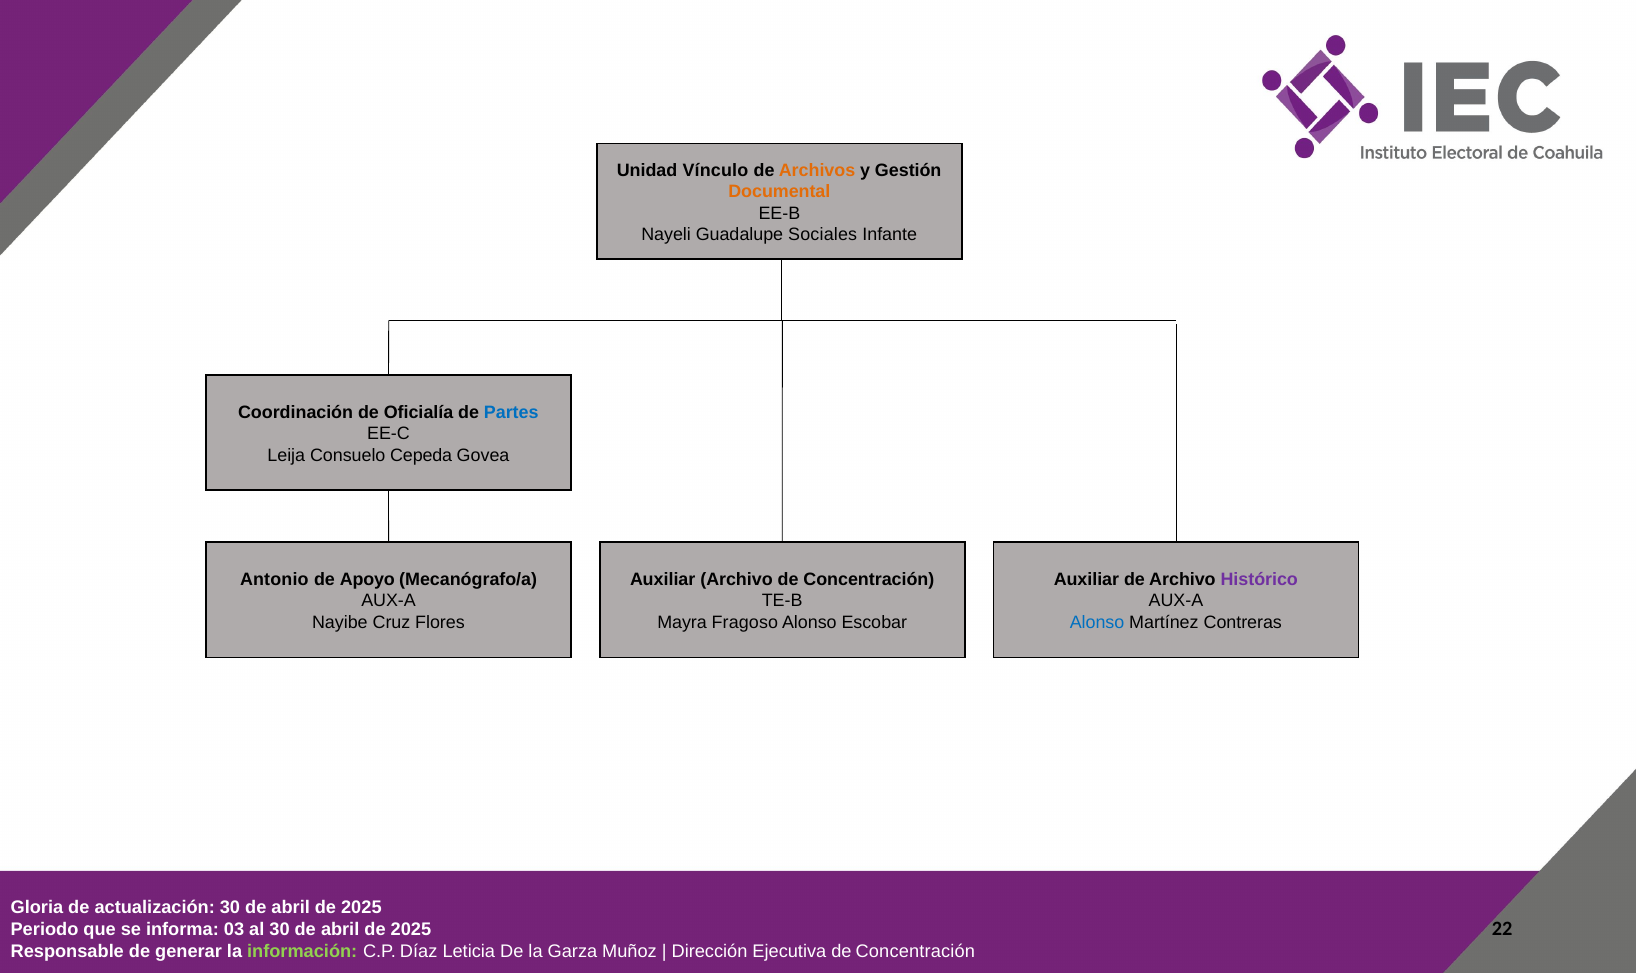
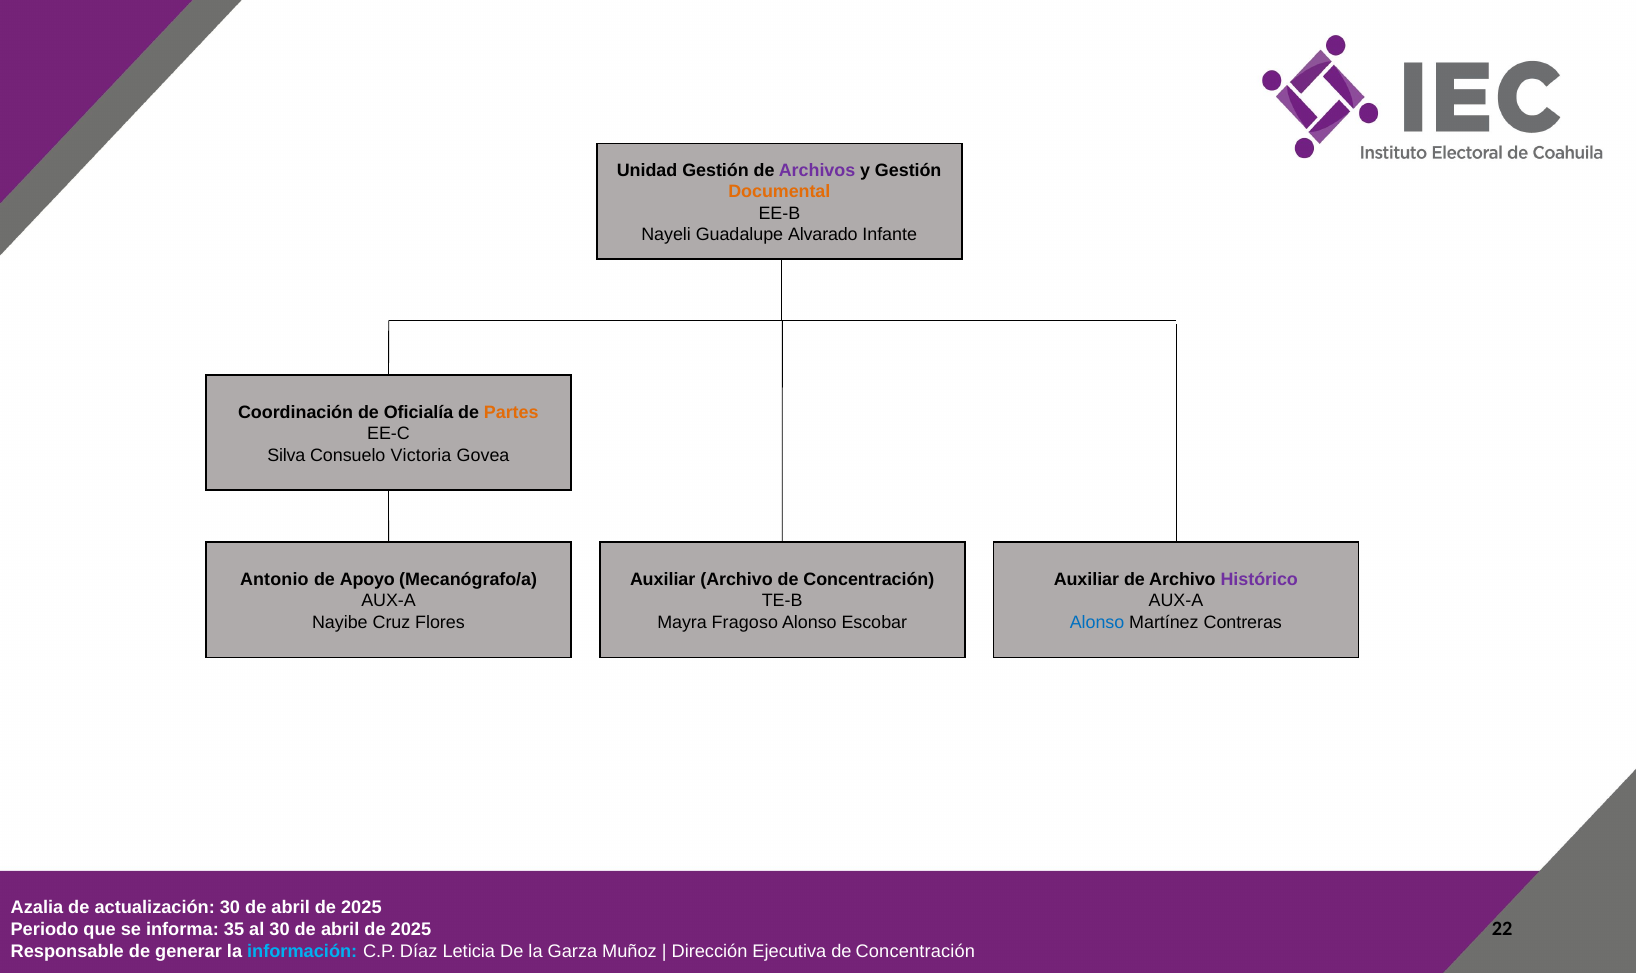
Unidad Vínculo: Vínculo -> Gestión (716, 170)
Archivos colour: orange -> purple (817, 170)
Sociales: Sociales -> Alvarado (823, 235)
Partes colour: blue -> orange (511, 412)
Leija: Leija -> Silva (286, 455)
Cepeda: Cepeda -> Victoria (421, 455)
Gloria: Gloria -> Azalia (37, 907)
03: 03 -> 35 (234, 929)
información colour: light green -> light blue (302, 951)
